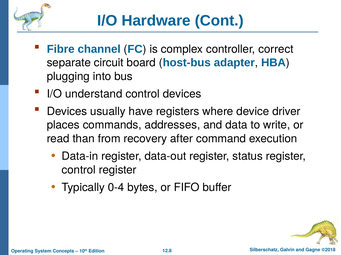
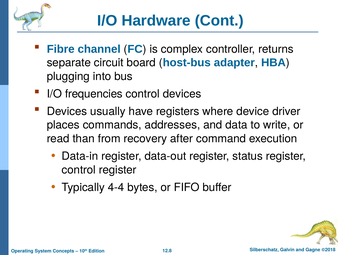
correct: correct -> returns (276, 49)
understand: understand -> frequencies (94, 94)
0-4: 0-4 -> 4-4 (116, 188)
